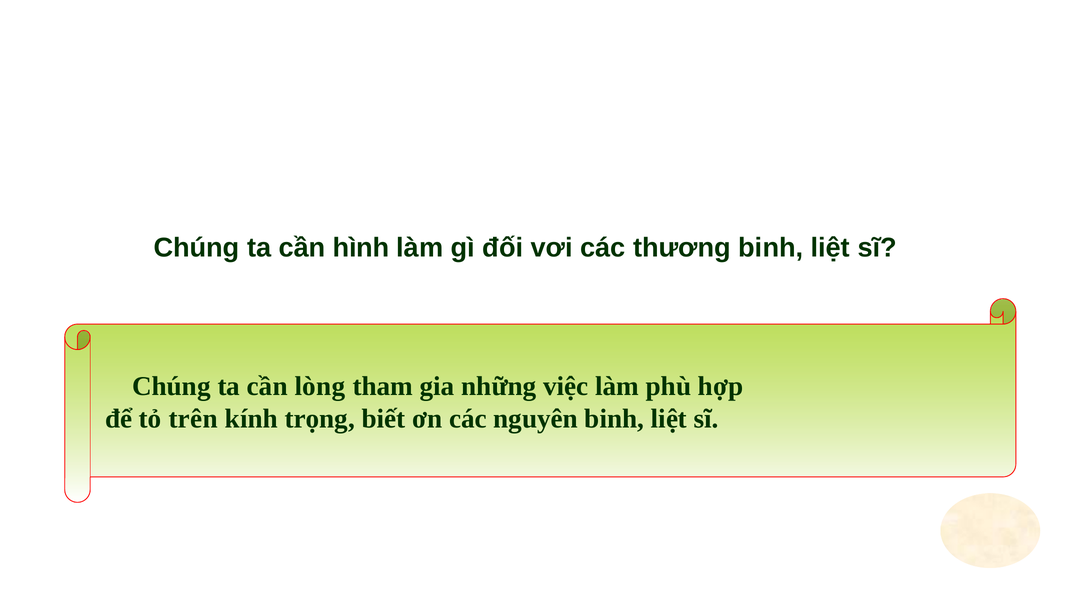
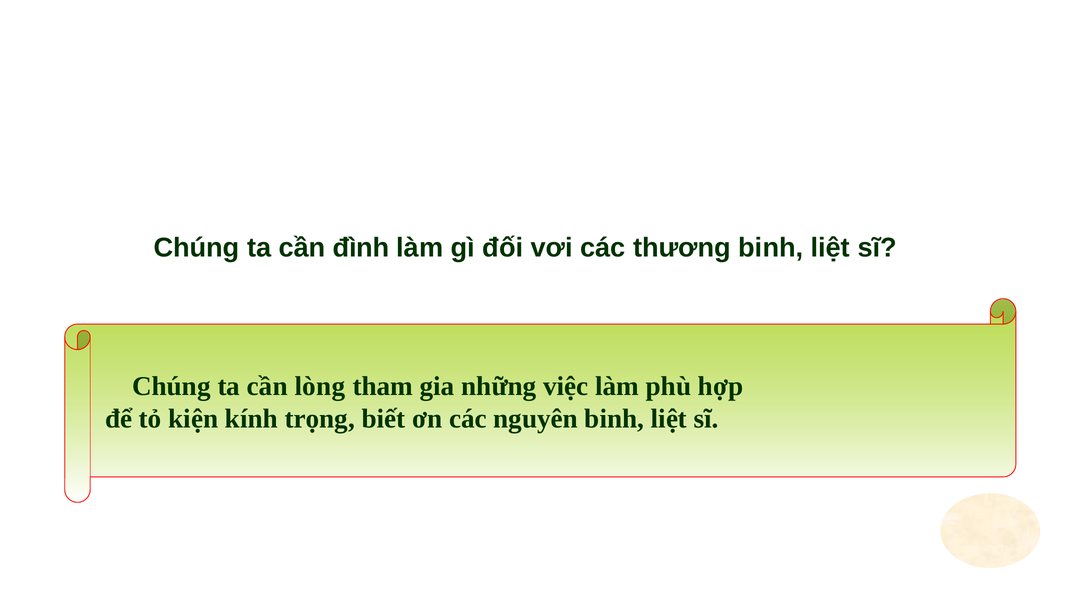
hình: hình -> đình (361, 248)
trên: trên -> kiện (193, 419)
